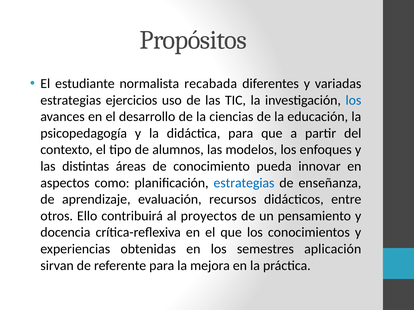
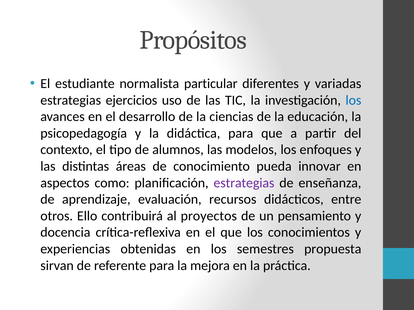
recabada: recabada -> particular (211, 84)
estrategias colour: blue -> purple (244, 183)
aplicación: aplicación -> propuesta (333, 249)
